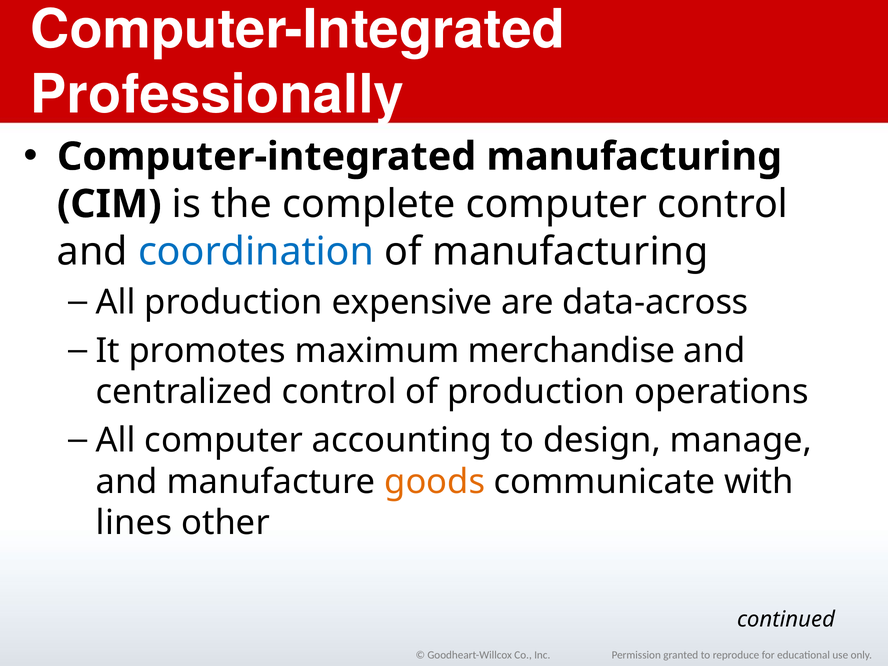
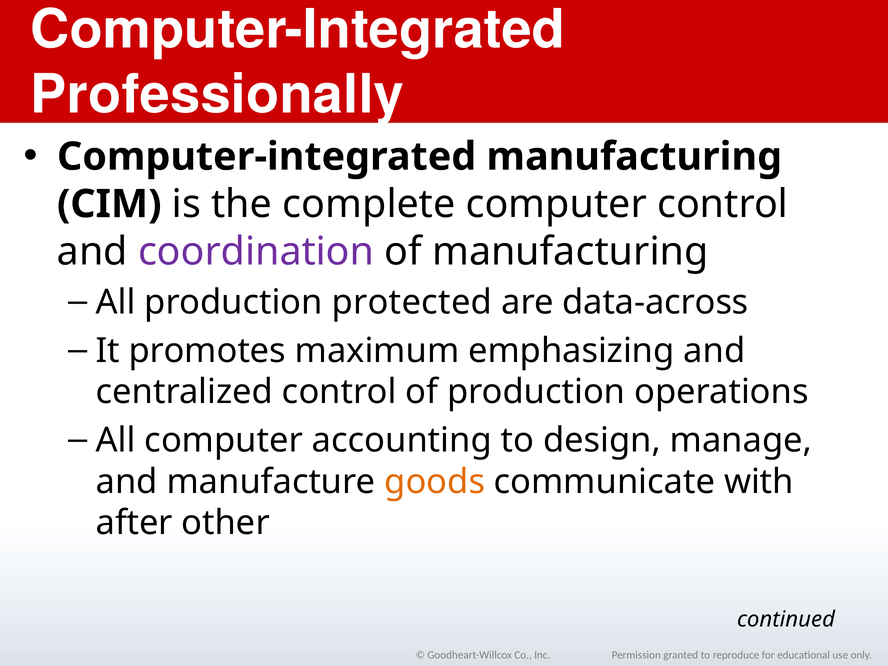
coordination colour: blue -> purple (256, 252)
expensive: expensive -> protected (412, 302)
merchandise: merchandise -> emphasizing (571, 351)
lines: lines -> after (134, 523)
